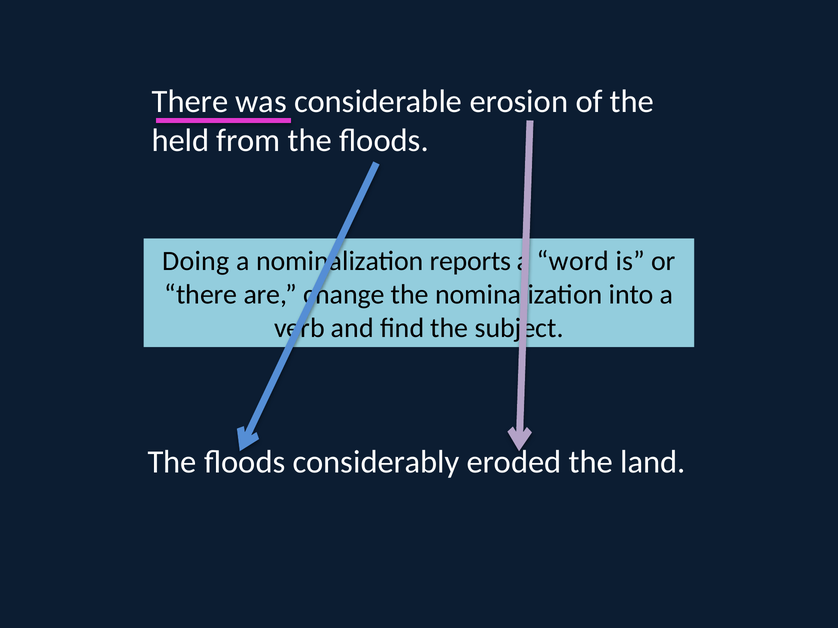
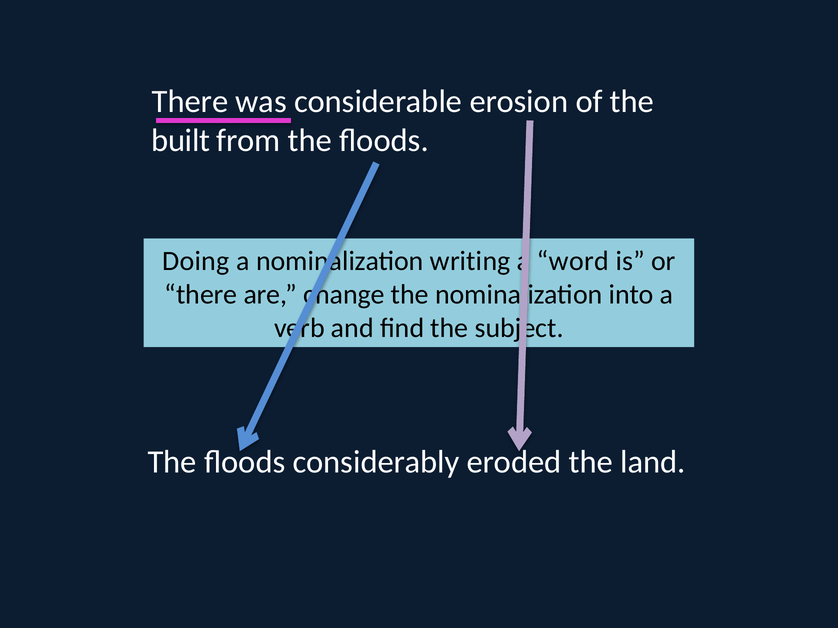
held: held -> built (181, 141)
reports: reports -> writing (470, 261)
